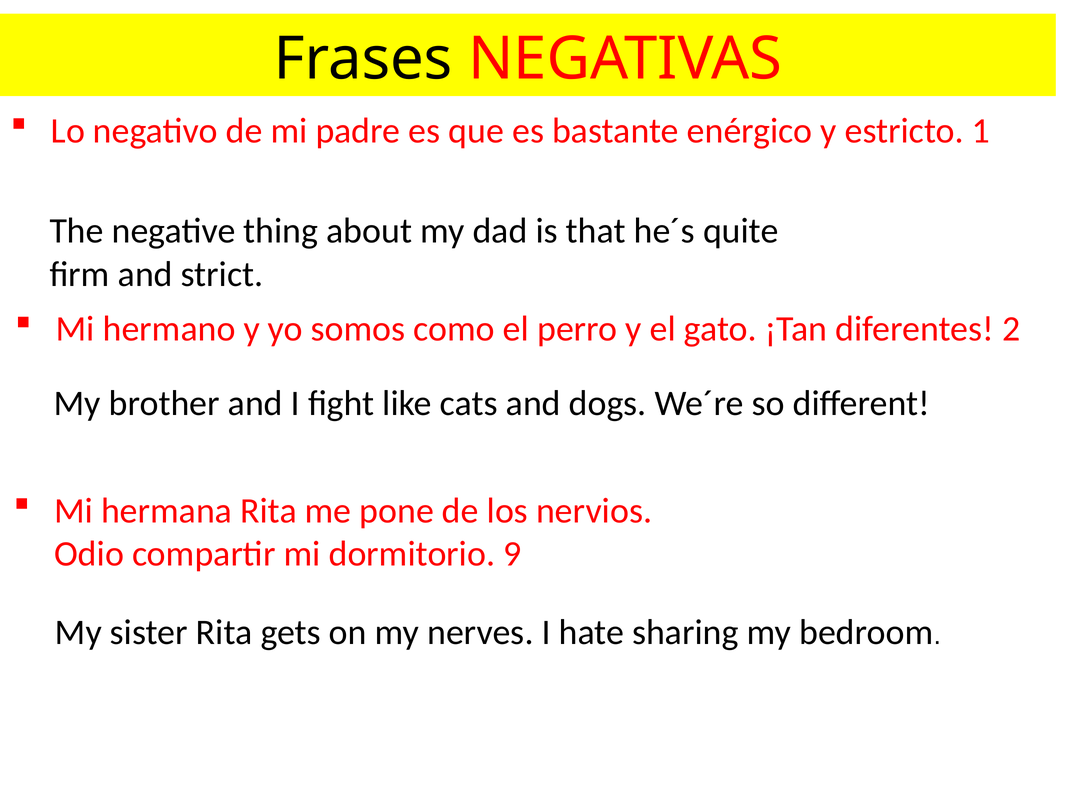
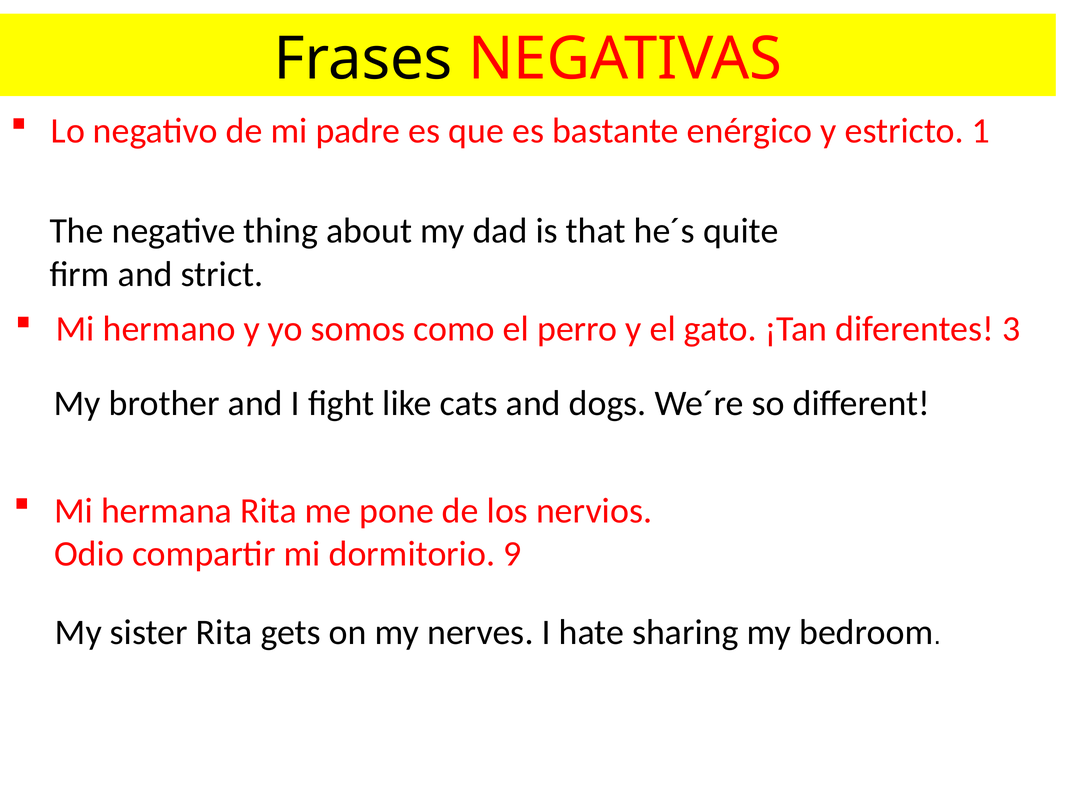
2: 2 -> 3 (1011, 329)
